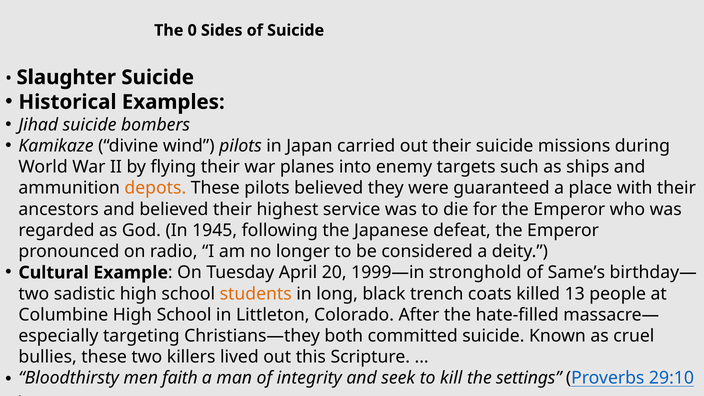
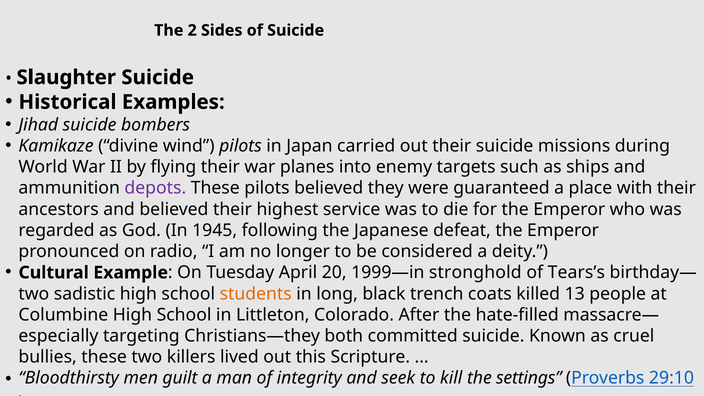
0: 0 -> 2 (192, 30)
depots colour: orange -> purple (155, 188)
Same’s: Same’s -> Tears’s (576, 273)
faith: faith -> guilt (180, 378)
